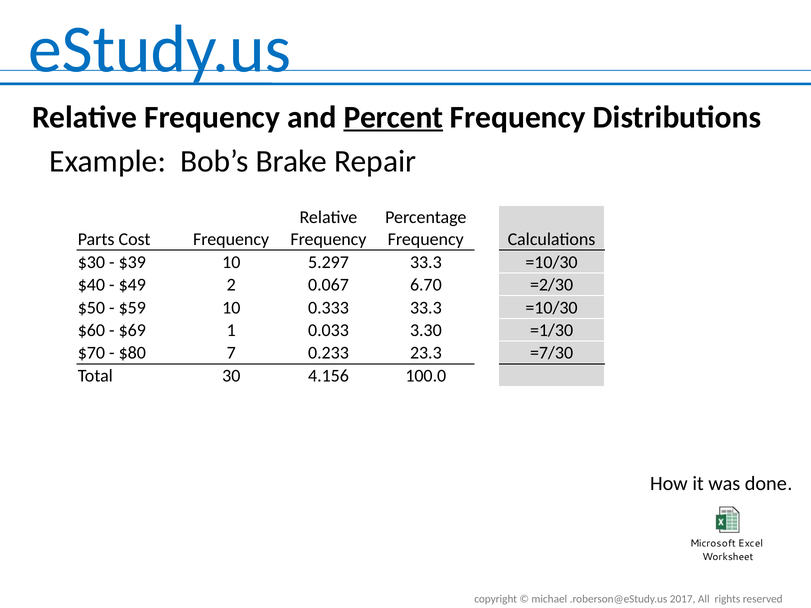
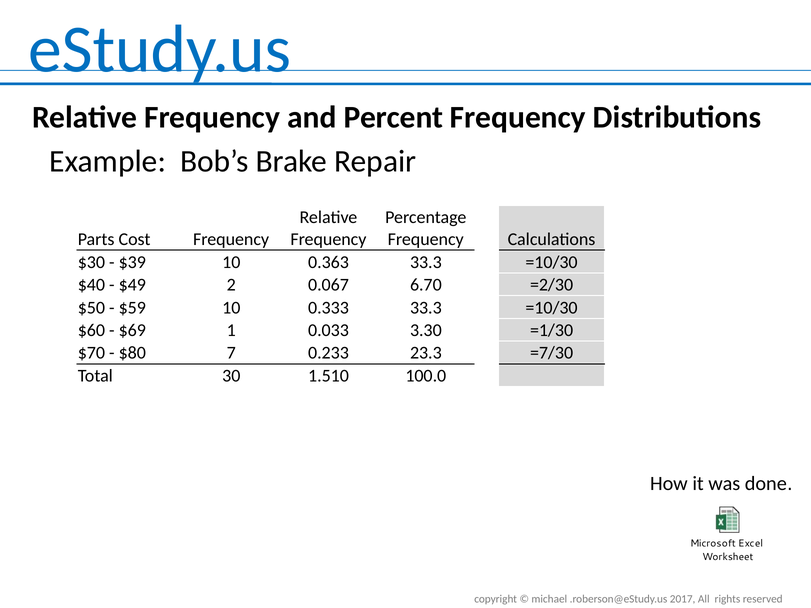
Percent underline: present -> none (393, 117)
5.297: 5.297 -> 0.363 (329, 262)
4.156: 4.156 -> 1.510 (329, 376)
